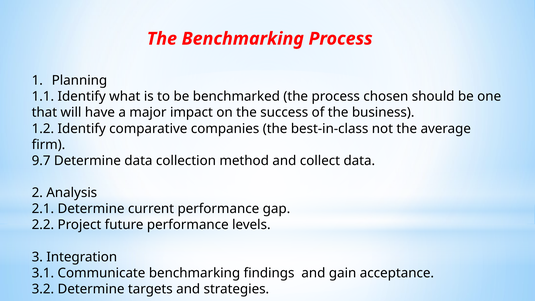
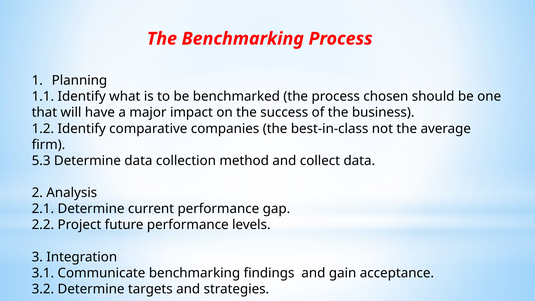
9.7: 9.7 -> 5.3 (41, 161)
